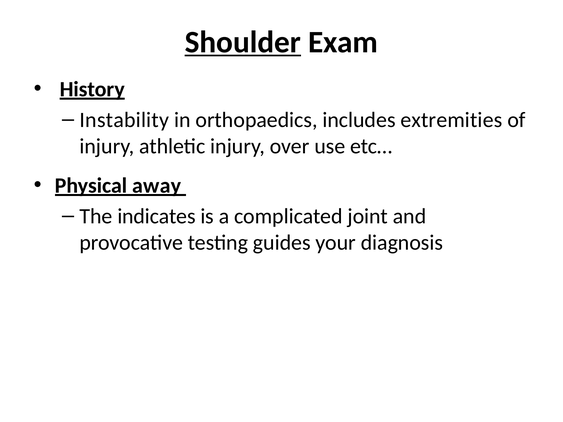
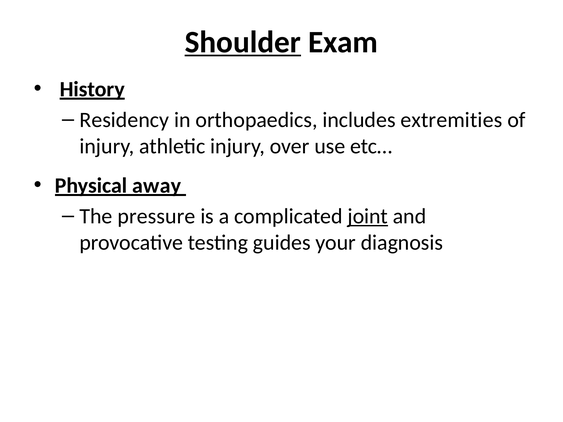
Instability: Instability -> Residency (124, 120)
indicates: indicates -> pressure (156, 216)
joint underline: none -> present (368, 216)
